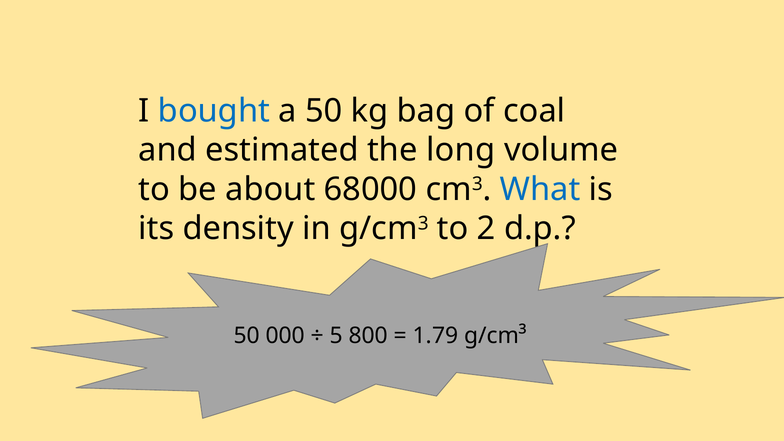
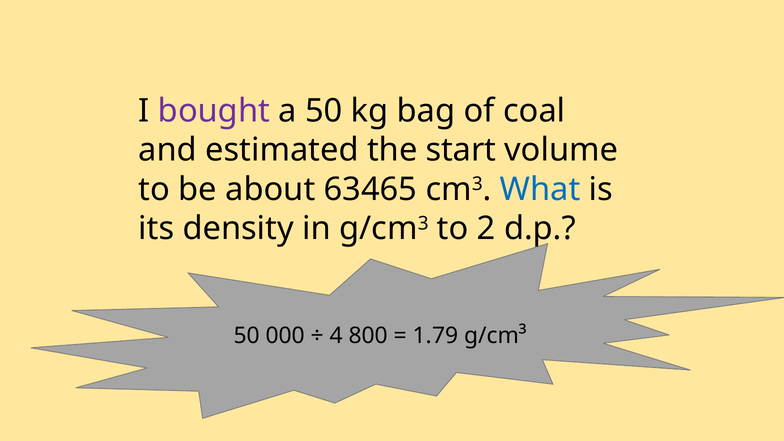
bought colour: blue -> purple (214, 111)
long: long -> start (461, 150)
68000: 68000 -> 63465 (370, 189)
5: 5 -> 4 (336, 335)
